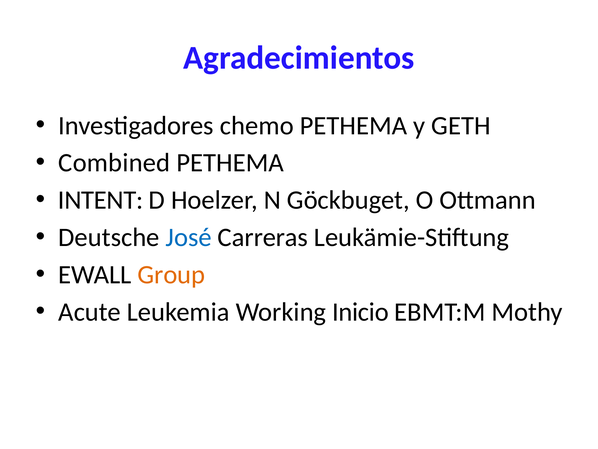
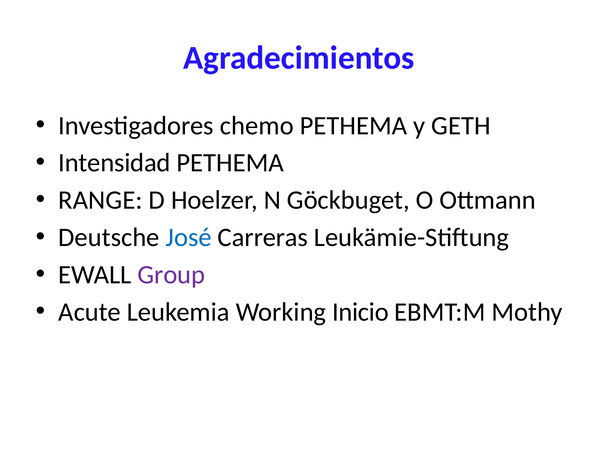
Combined: Combined -> Intensidad (114, 163)
INTENT: INTENT -> RANGE (100, 200)
Group colour: orange -> purple (171, 274)
